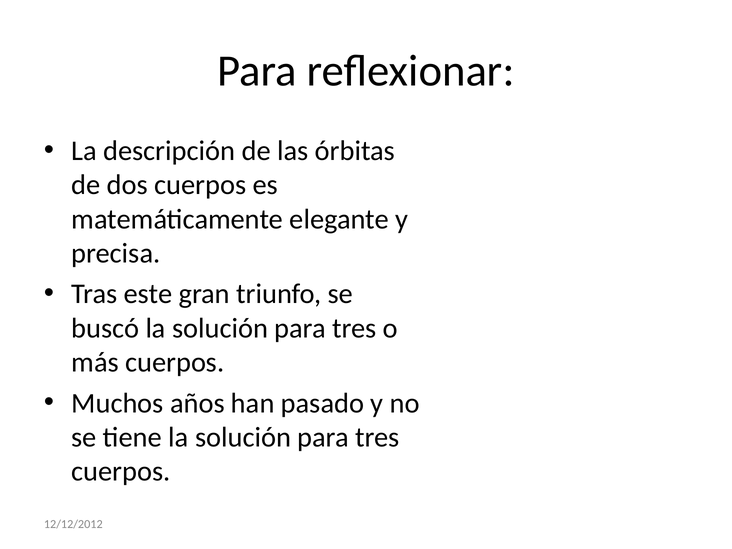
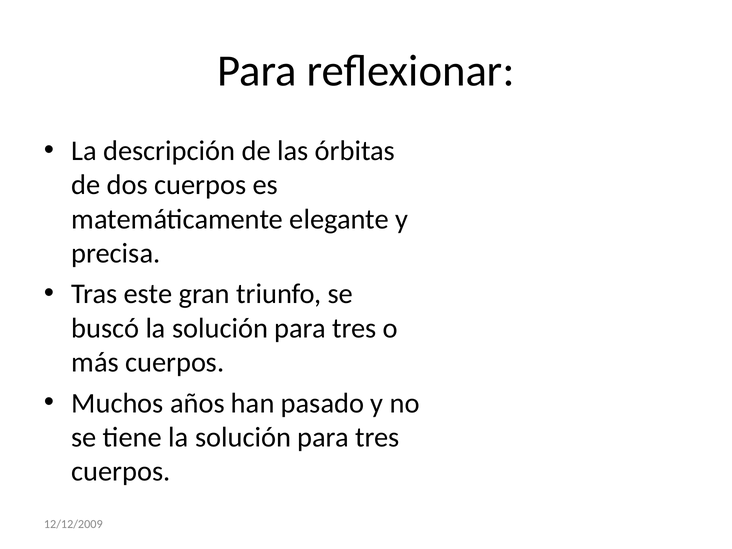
12/12/2012: 12/12/2012 -> 12/12/2009 (73, 524)
